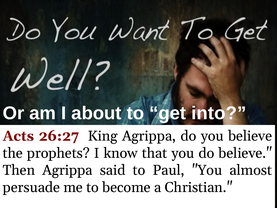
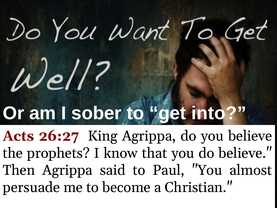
I about: about -> sober (96, 113)
